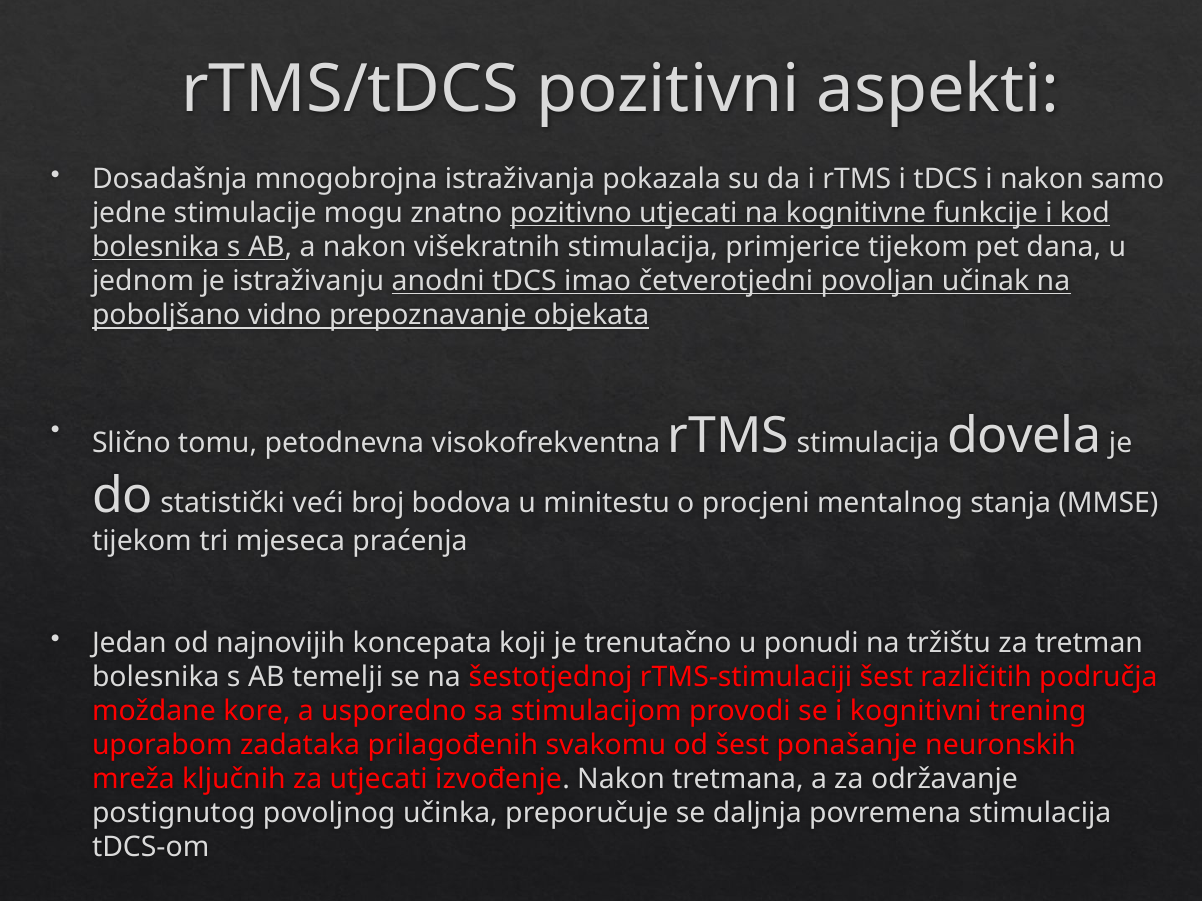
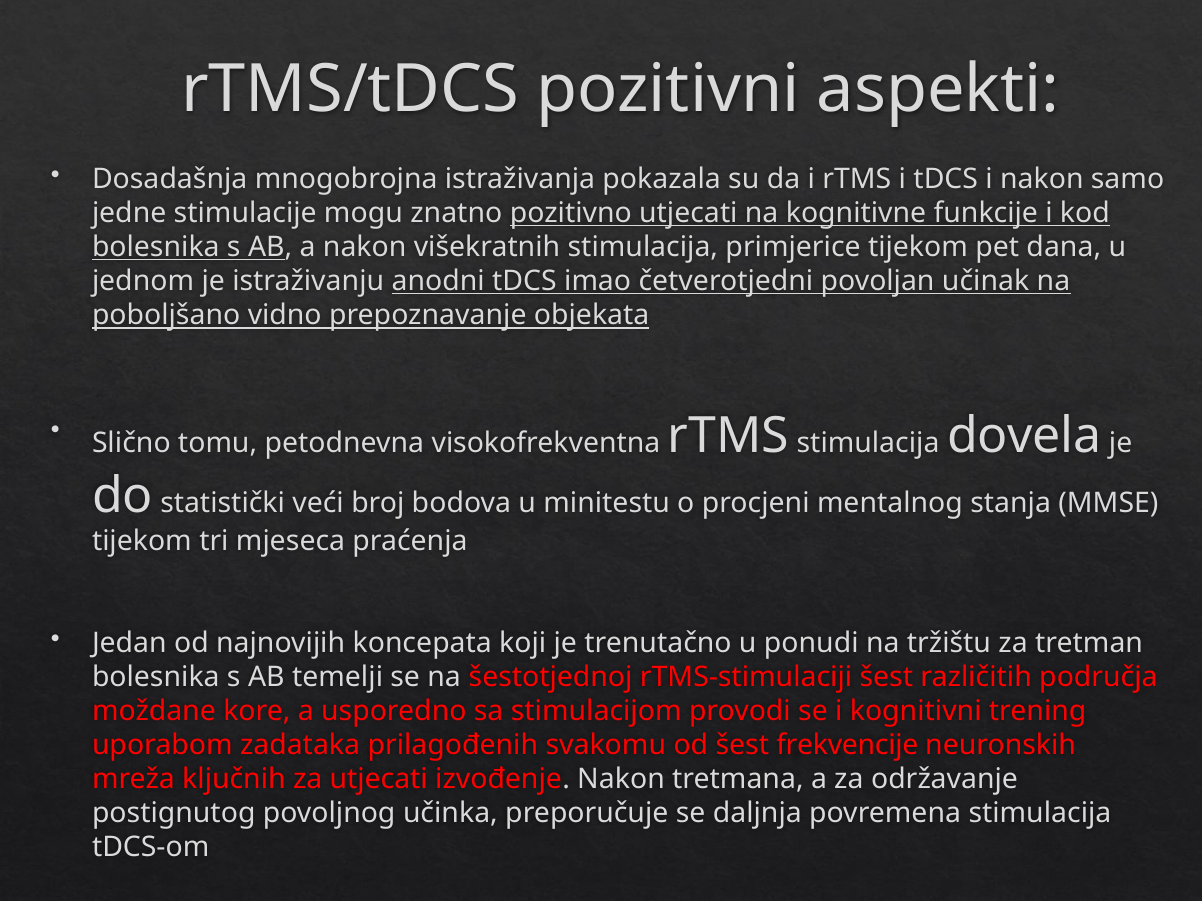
ponašanje: ponašanje -> frekvencije (847, 745)
